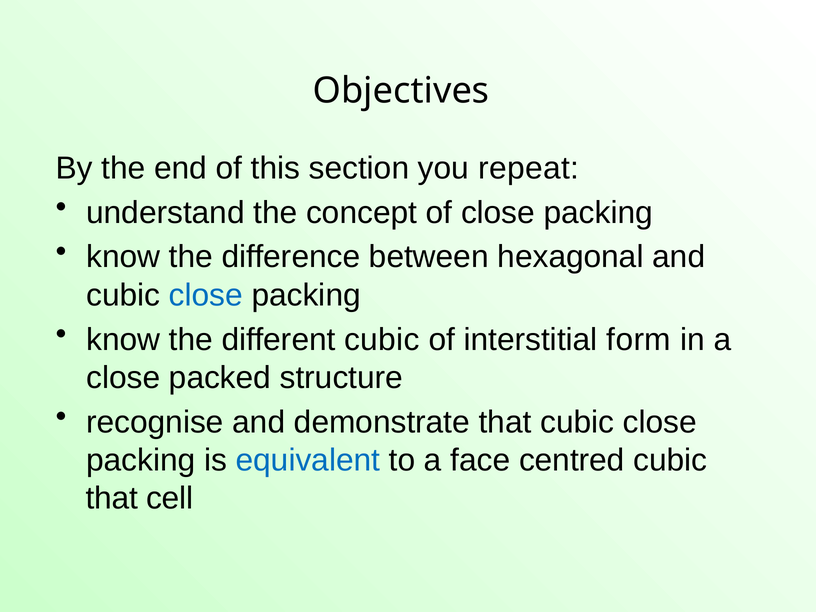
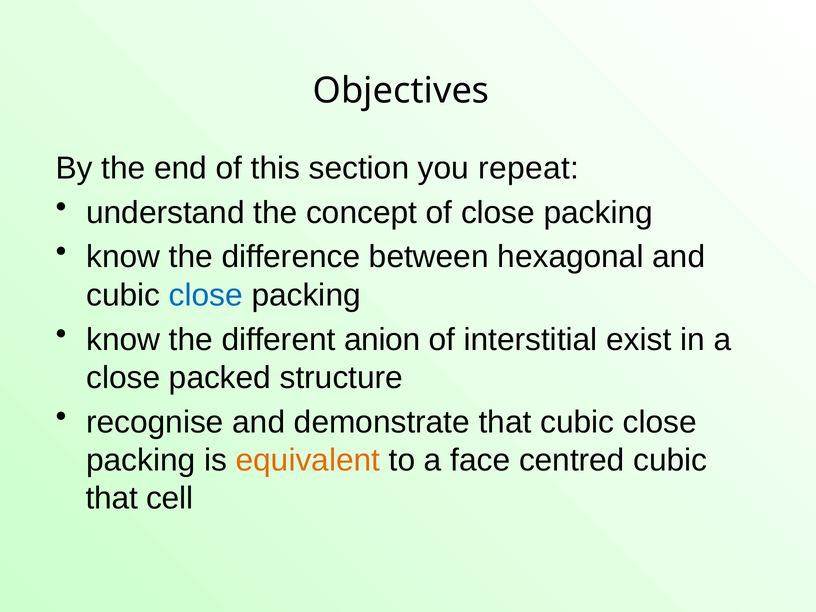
different cubic: cubic -> anion (382, 340)
form: form -> exist (639, 340)
equivalent colour: blue -> orange (308, 460)
